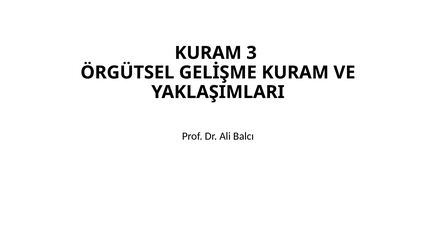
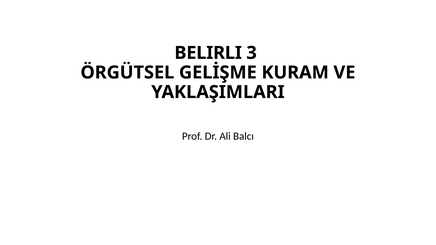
KURAM: KURAM -> BELIRLI (208, 53)
